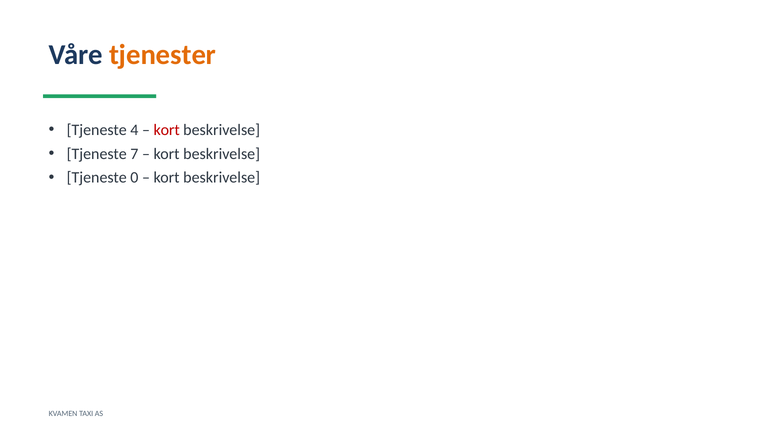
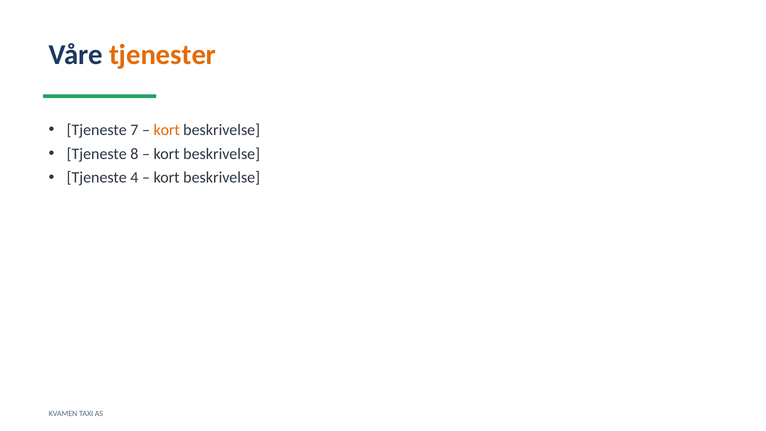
4: 4 -> 7 (134, 130)
kort colour: red -> orange (167, 130)
7: 7 -> 8 (134, 154)
0: 0 -> 4 (134, 178)
